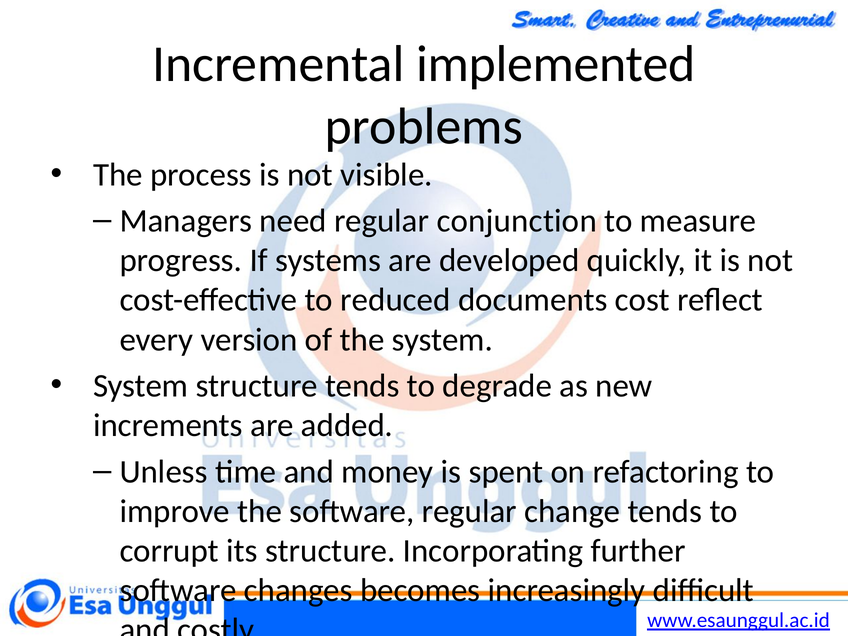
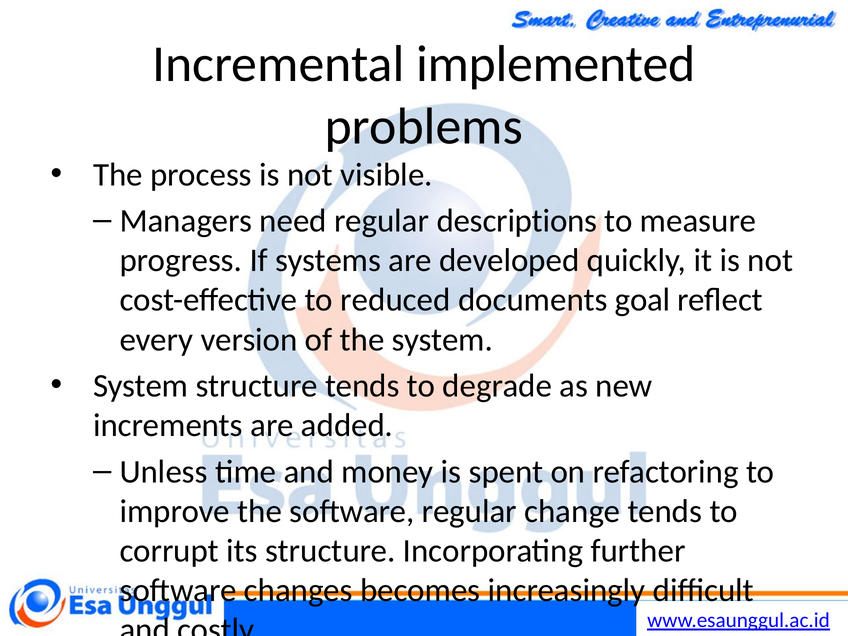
conjunction: conjunction -> descriptions (517, 221)
cost: cost -> goal (643, 300)
